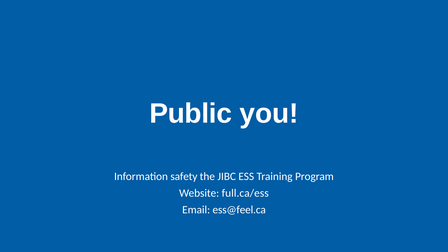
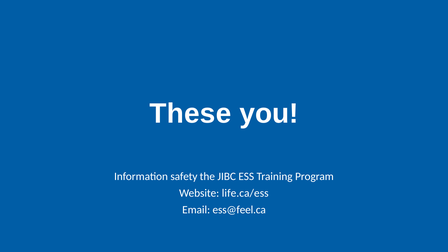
Public: Public -> These (190, 114)
full.ca/ess: full.ca/ess -> life.ca/ess (245, 193)
